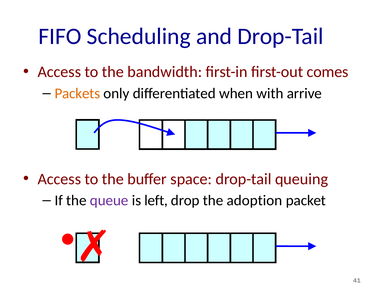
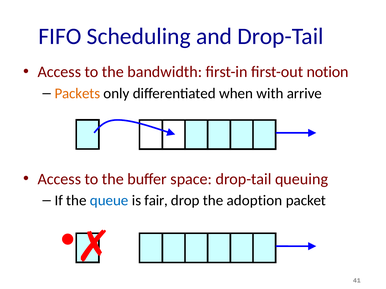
comes: comes -> notion (328, 72)
queue colour: purple -> blue (109, 201)
left: left -> fair (156, 201)
